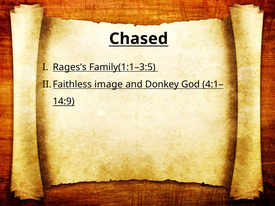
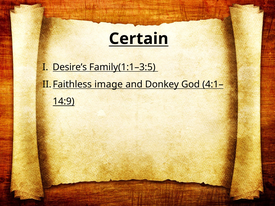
Chased: Chased -> Certain (139, 39)
Rages’s: Rages’s -> Desire’s (70, 67)
